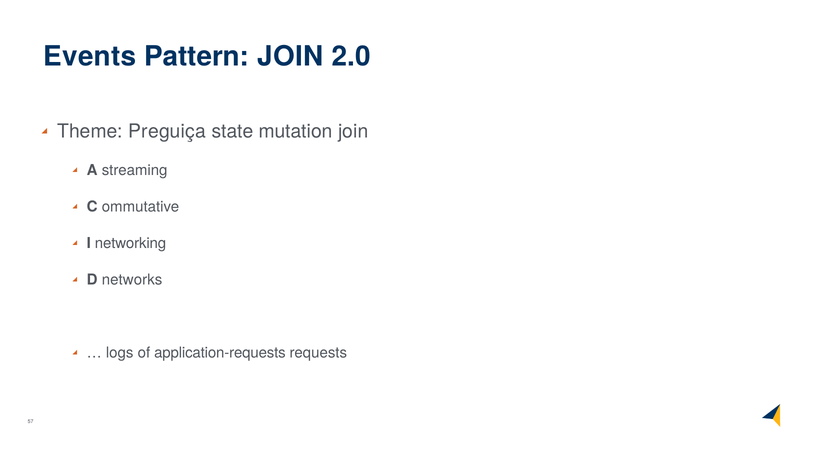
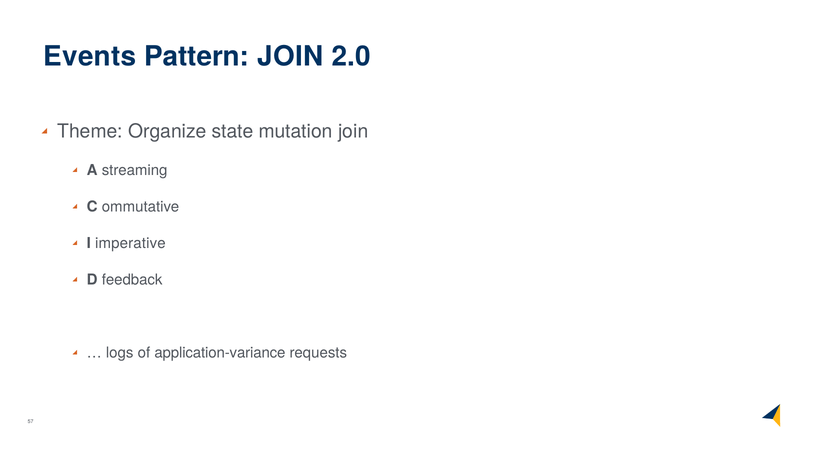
Preguiça: Preguiça -> Organize (167, 131)
networking: networking -> imperative (130, 243)
networks: networks -> feedback (132, 279)
application-requests: application-requests -> application-variance (220, 352)
